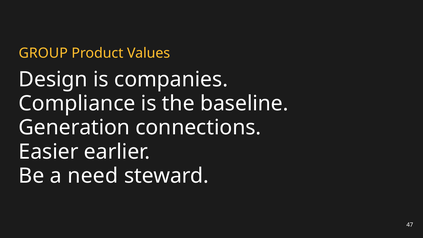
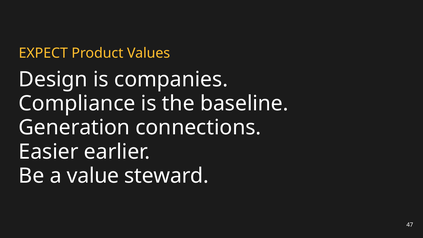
GROUP: GROUP -> EXPECT (43, 53)
need: need -> value (93, 176)
